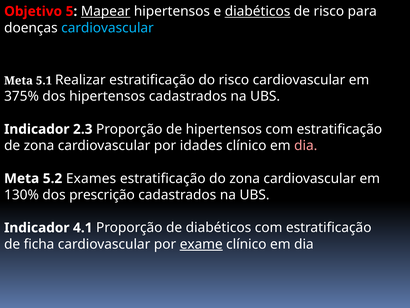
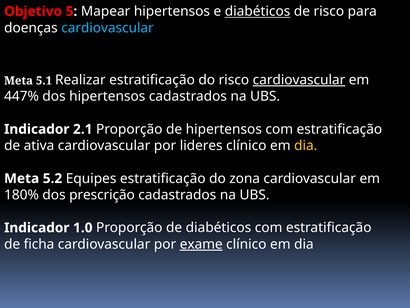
Mapear underline: present -> none (106, 11)
cardiovascular underline: none -> present (299, 80)
375%: 375% -> 447% (21, 96)
2.3: 2.3 -> 2.1 (83, 129)
de zona: zona -> ativa (39, 145)
idades: idades -> lideres (201, 145)
dia colour: pink -> yellow (306, 145)
Exames: Exames -> Equipes (91, 178)
130%: 130% -> 180% (21, 195)
4.1: 4.1 -> 1.0 (83, 227)
